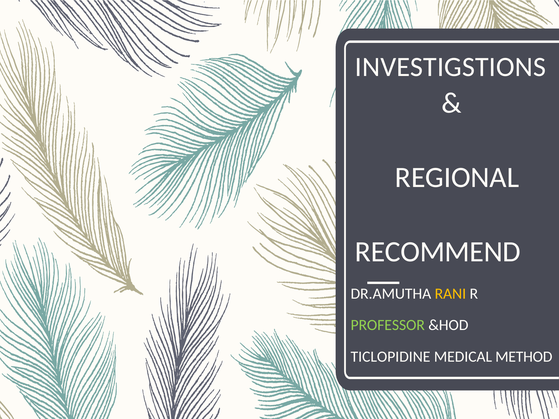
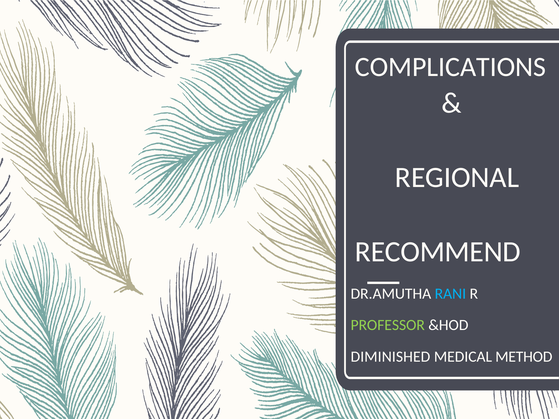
INVESTIGSTIONS: INVESTIGSTIONS -> COMPLICATIONS (451, 67)
RANI colour: yellow -> light blue (450, 294)
TICLOPIDINE: TICLOPIDINE -> DIMINISHED (390, 357)
